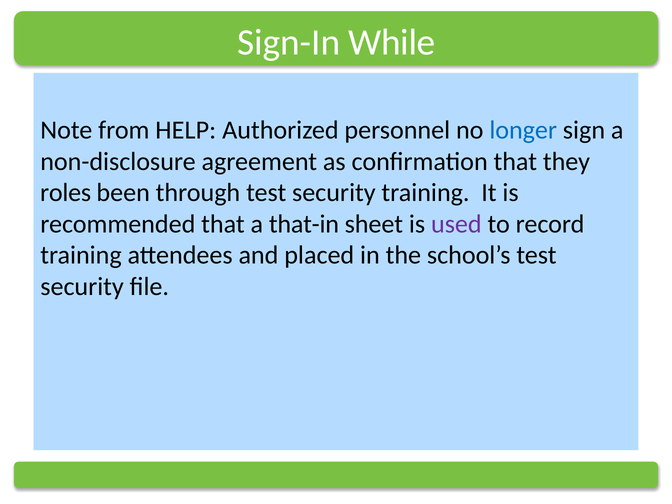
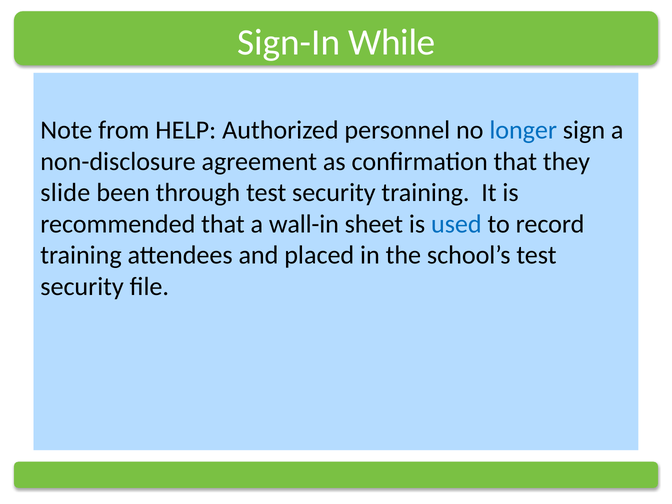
roles: roles -> slide (65, 193)
that-in: that-in -> wall-in (304, 224)
used colour: purple -> blue (456, 224)
